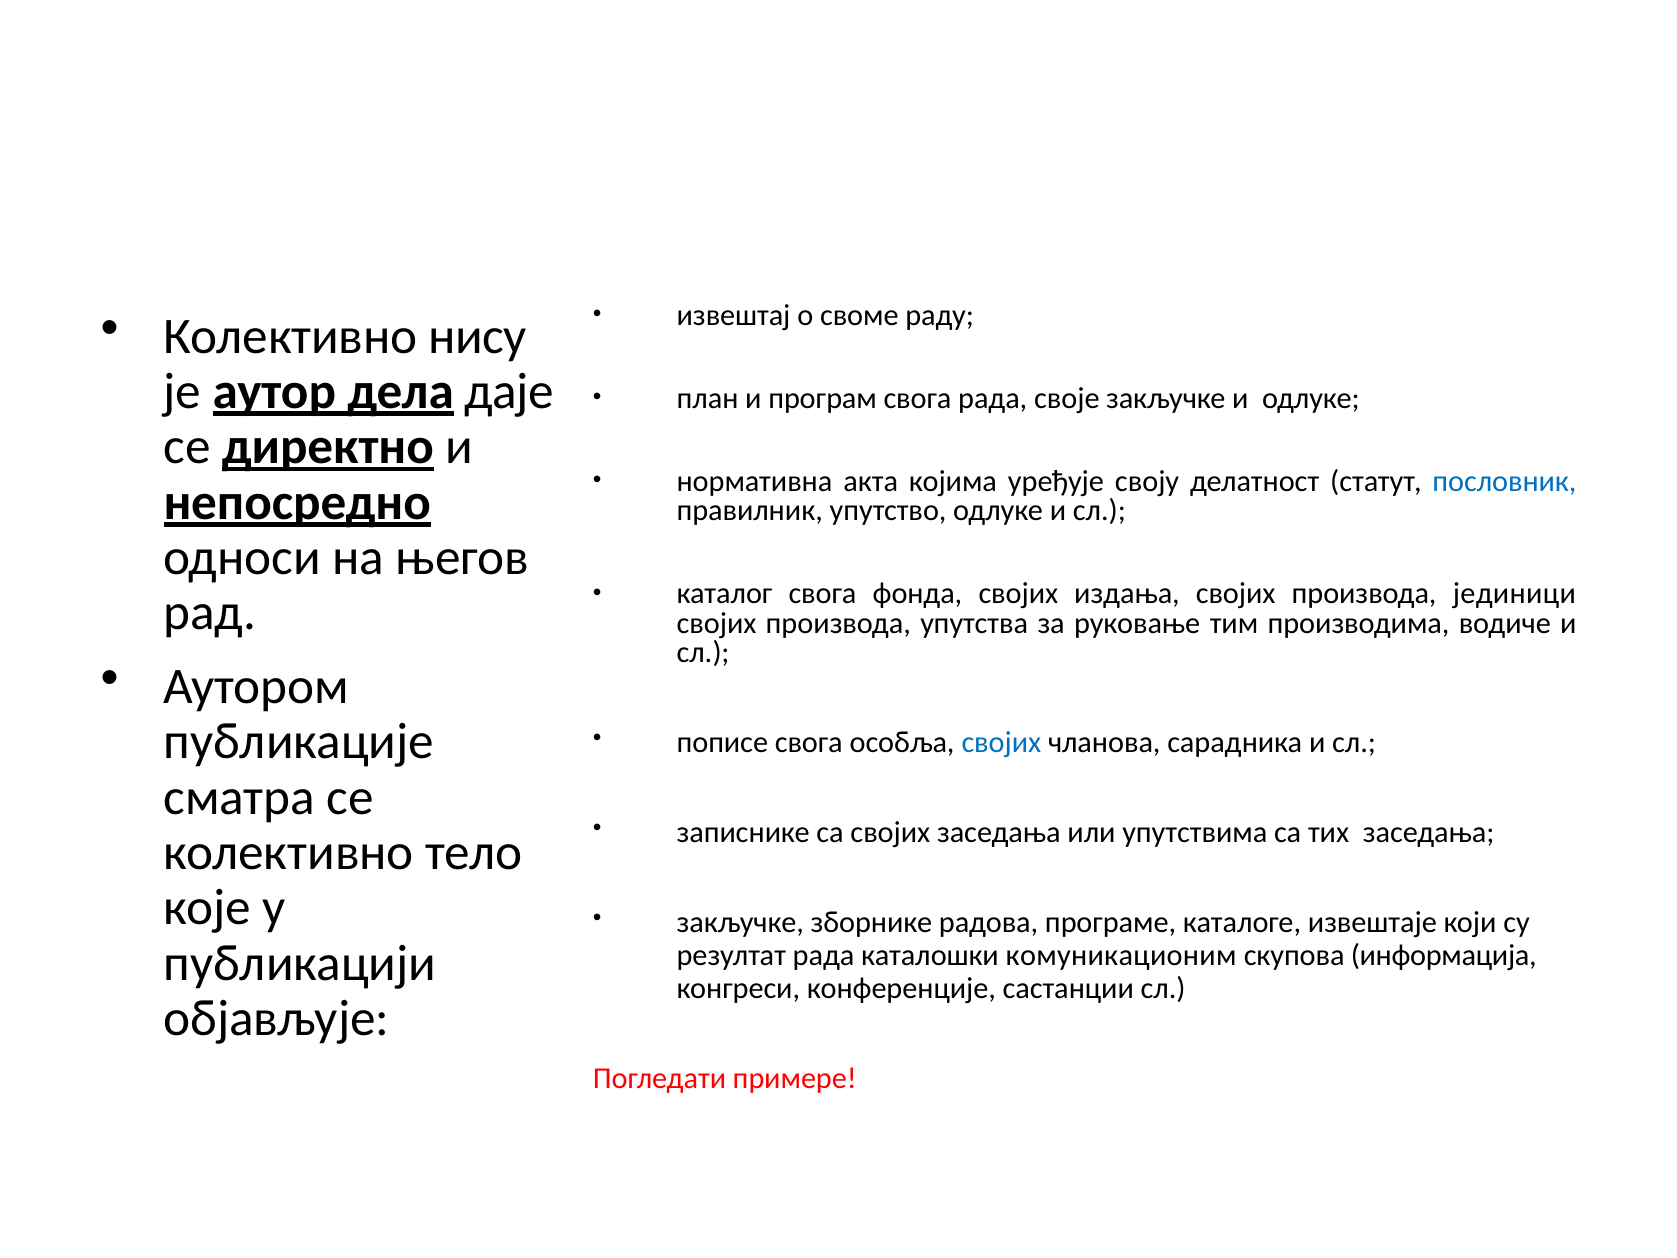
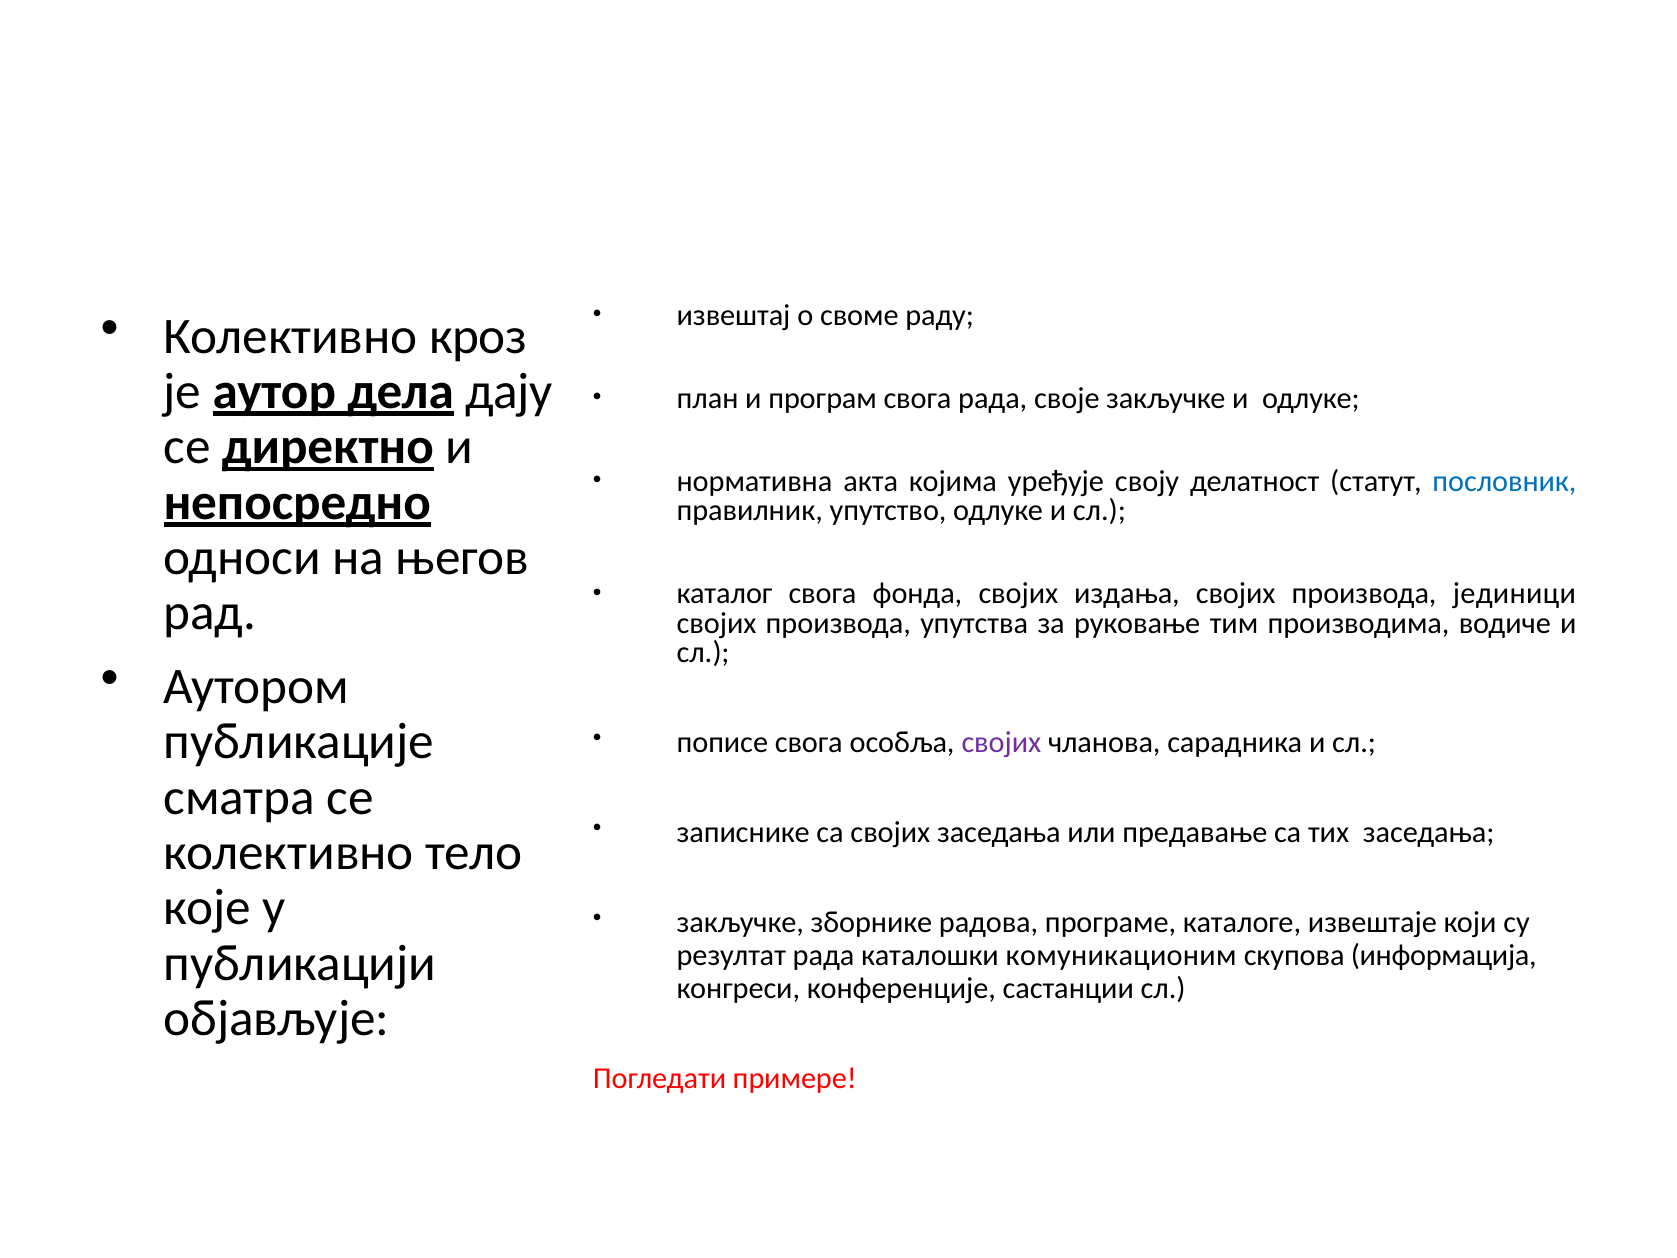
нису: нису -> кроз (478, 336)
даје: даје -> дају (509, 392)
својих colour: blue -> purple (1001, 742)
упутствима: упутствима -> предавање (1195, 832)
